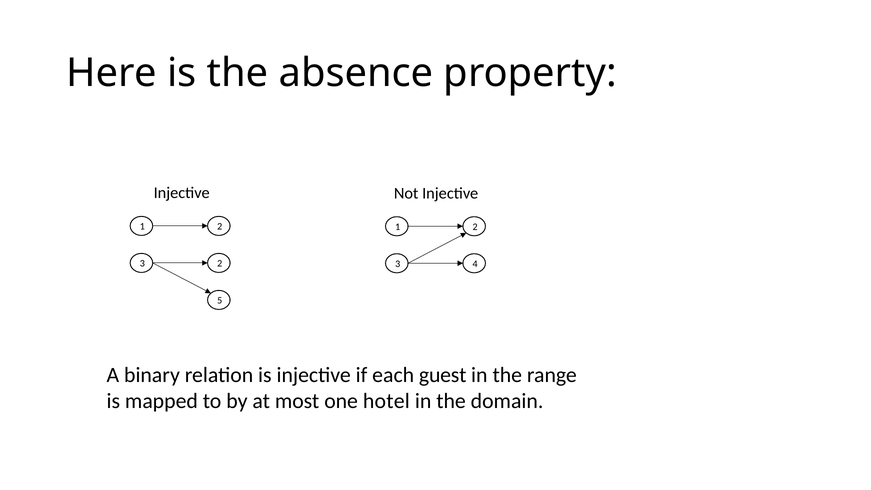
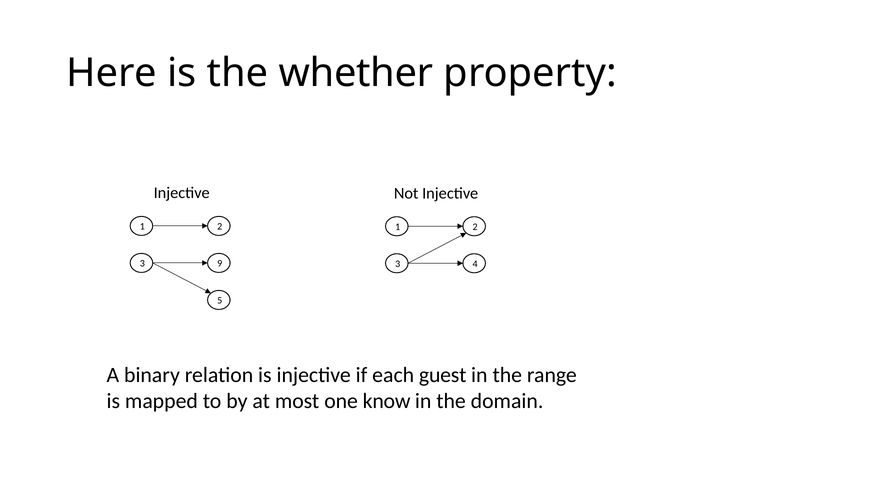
absence: absence -> whether (356, 73)
3 2: 2 -> 9 (220, 264)
hotel: hotel -> know (387, 401)
